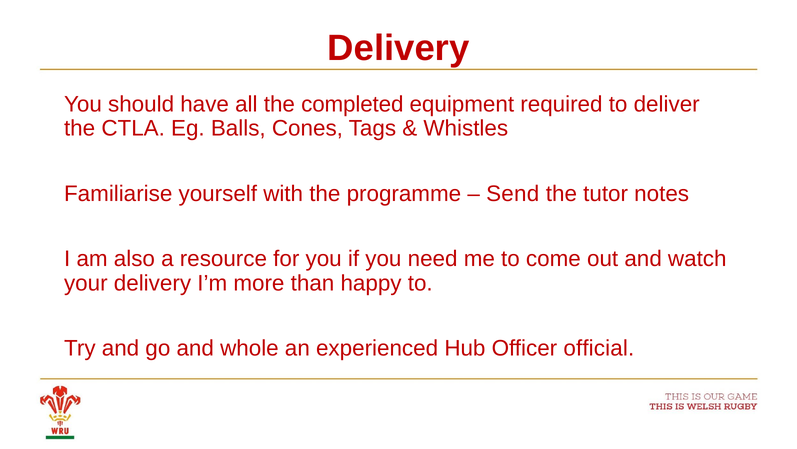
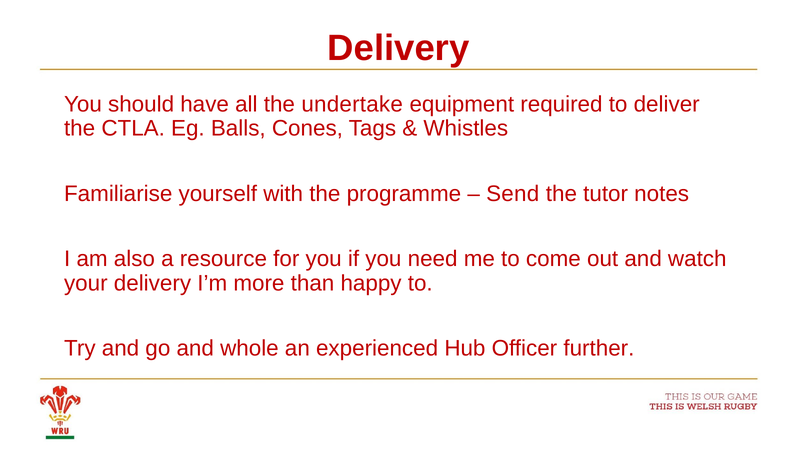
completed: completed -> undertake (352, 104)
official: official -> further (599, 348)
